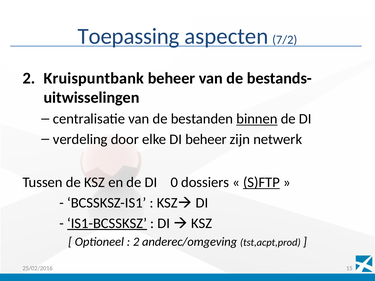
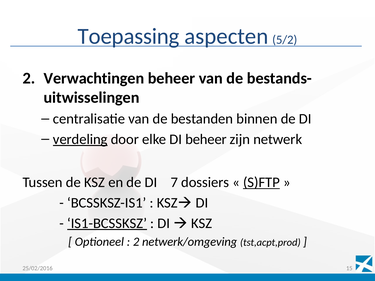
7/2: 7/2 -> 5/2 (285, 40)
Kruispuntbank: Kruispuntbank -> Verwachtingen (94, 78)
binnen underline: present -> none (257, 119)
verdeling underline: none -> present (80, 139)
0: 0 -> 7 (174, 183)
anderec/omgeving: anderec/omgeving -> netwerk/omgeving (190, 242)
